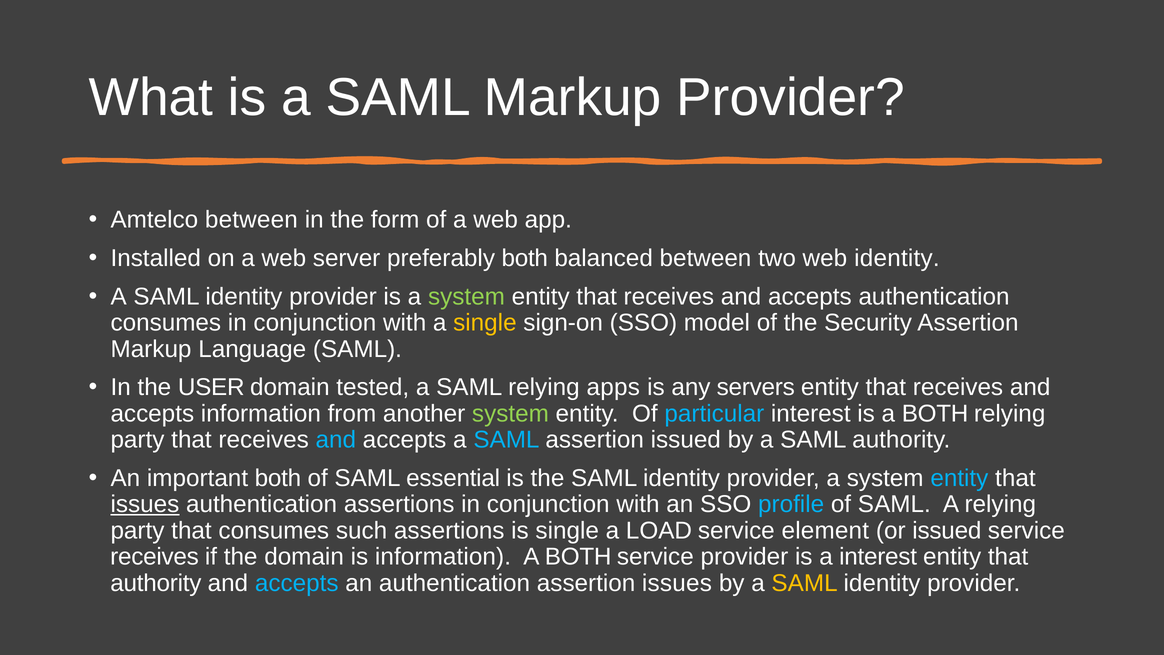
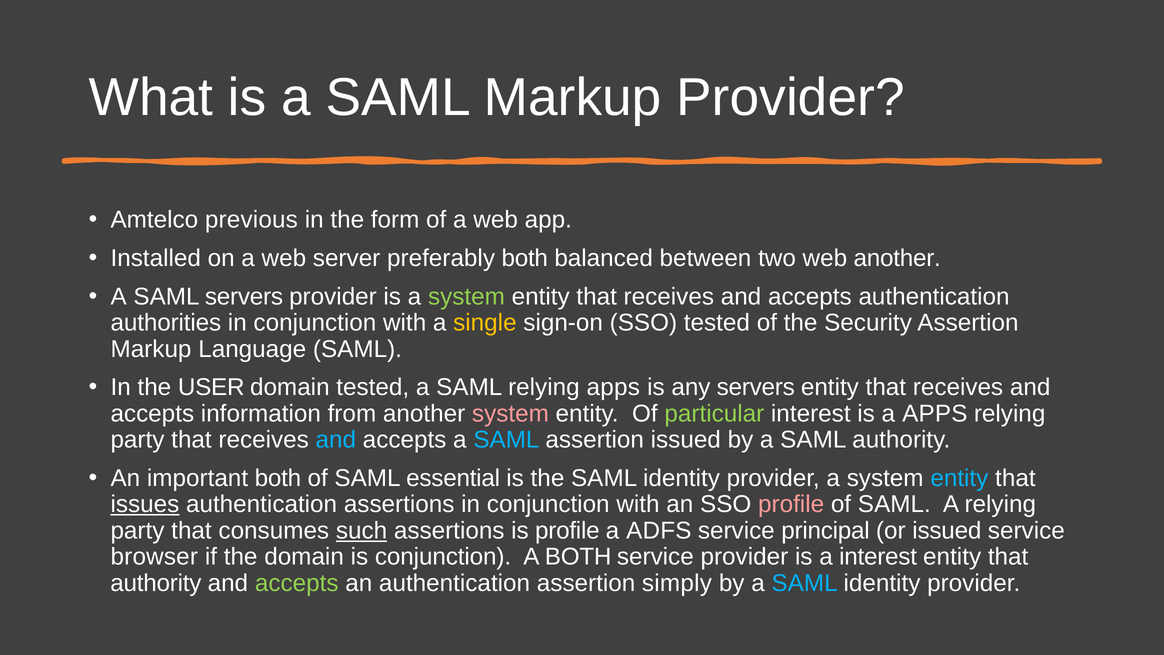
Amtelco between: between -> previous (251, 220)
web identity: identity -> another (897, 258)
identity: identity -> servers (244, 296)
consumes: consumes -> authorities (166, 323)
SSO model: model -> tested (717, 323)
system colour: light green -> pink (510, 413)
particular colour: light blue -> light green (714, 413)
is a BOTH: BOTH -> APPS (935, 413)
profile colour: light blue -> pink (791, 504)
such underline: none -> present (362, 530)
is single: single -> profile (567, 530)
LOAD: LOAD -> ADFS (659, 530)
element: element -> principal (826, 530)
receives: receives -> browser (154, 557)
is information: information -> conjunction (443, 557)
accepts colour: light blue -> light green (297, 583)
assertion issues: issues -> simply (677, 583)
SAML colour: yellow -> light blue (805, 583)
